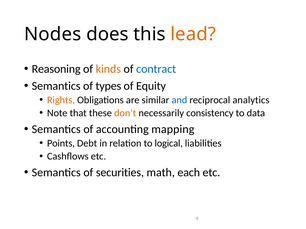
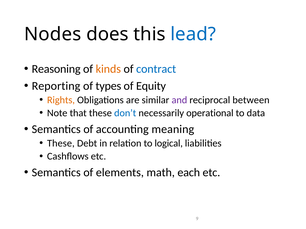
lead colour: orange -> blue (193, 34)
Semantics: Semantics -> Reporting (56, 86)
and colour: blue -> purple (179, 100)
analytics: analytics -> between (251, 100)
don’t colour: orange -> blue (125, 113)
consistency: consistency -> operational (210, 113)
mapping: mapping -> meaning (173, 129)
Points: Points -> These (61, 144)
securities: securities -> elements (120, 173)
